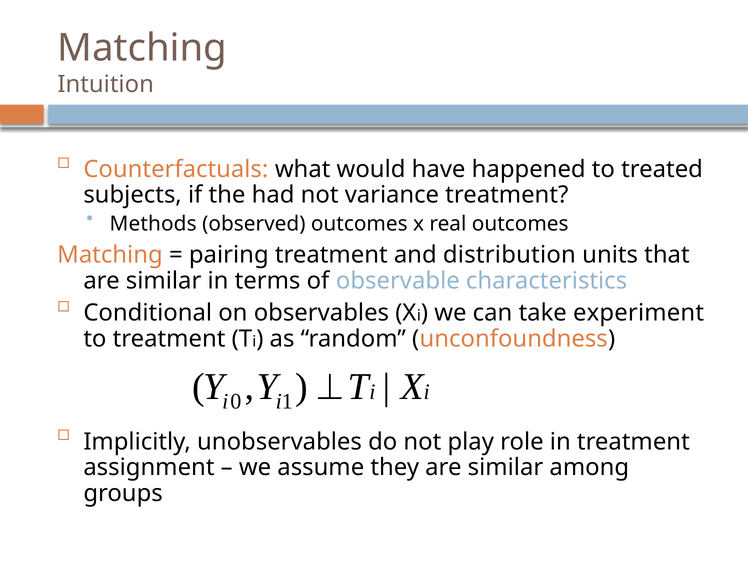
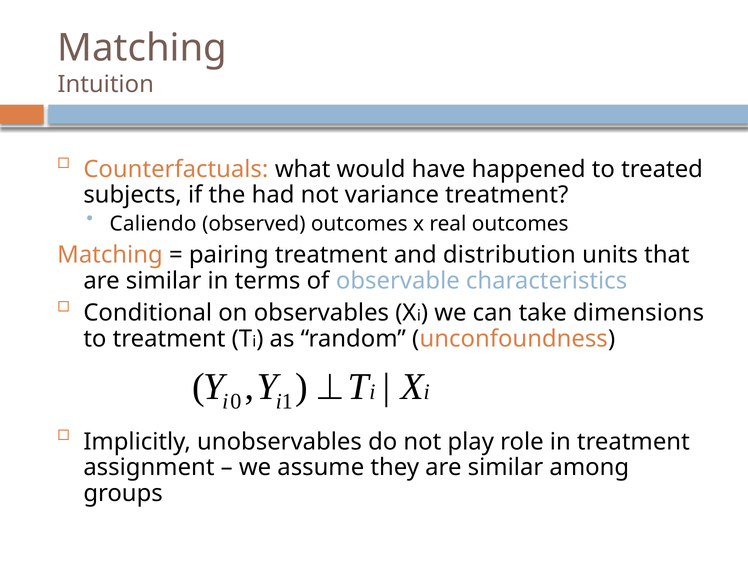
Methods: Methods -> Caliendo (153, 224)
experiment: experiment -> dimensions (639, 313)
